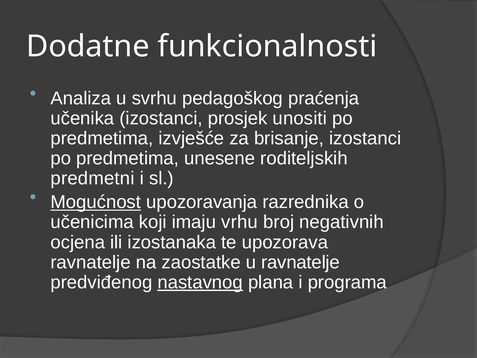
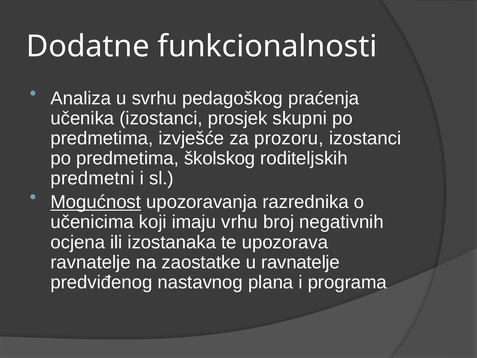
unositi: unositi -> skupni (300, 118)
brisanje: brisanje -> prozoru (289, 138)
unesene: unesene -> školskog (220, 158)
nastavnog underline: present -> none (200, 282)
